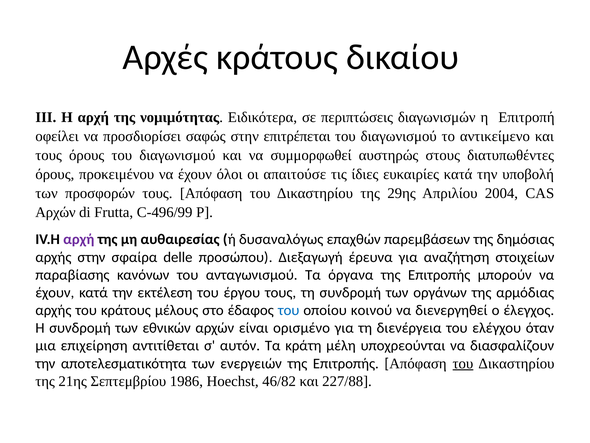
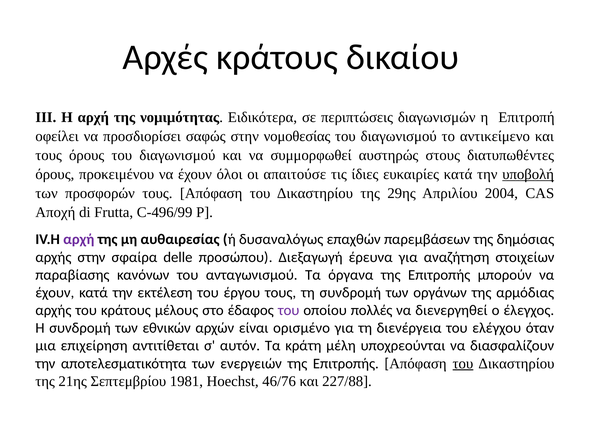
επιτρέπεται: επιτρέπεται -> νομοθεσίας (297, 136)
υποβολή underline: none -> present (528, 174)
Αρχών: Αρχών -> Αποχή (55, 212)
του colour: blue -> purple (289, 310)
κοινού: κοινού -> πολλές (372, 310)
1986: 1986 -> 1981 (186, 381)
46/82: 46/82 -> 46/76 (279, 381)
